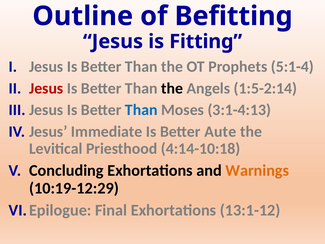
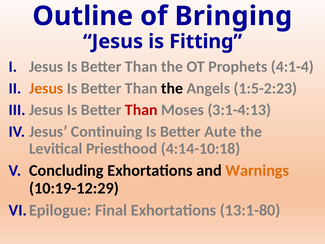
Befitting: Befitting -> Bringing (233, 16)
5:1-4: 5:1-4 -> 4:1-4 (292, 67)
Jesus colour: red -> orange (46, 88)
1:5-2:14: 1:5-2:14 -> 1:5-2:23 (265, 88)
Than colour: blue -> red (141, 110)
Immediate: Immediate -> Continuing (107, 132)
13:1-12: 13:1-12 -> 13:1-80 (250, 210)
